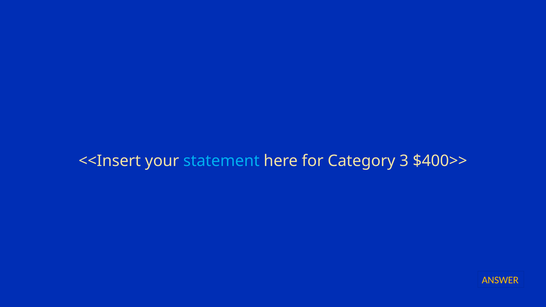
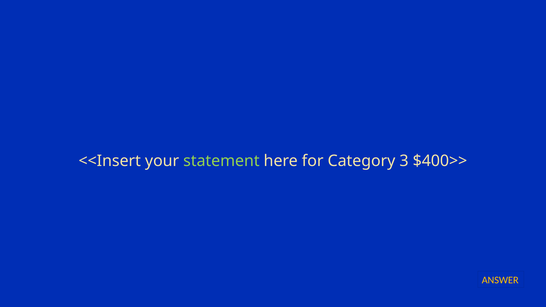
statement colour: light blue -> light green (221, 161)
